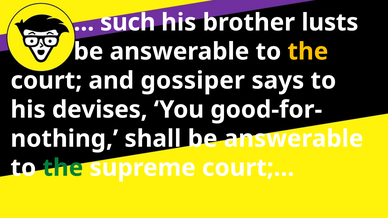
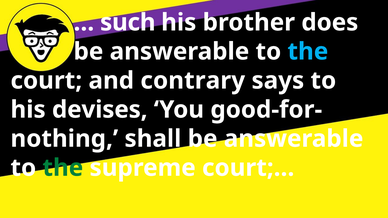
lusts: lusts -> does (330, 22)
the colour: yellow -> light blue (308, 52)
gossiper: gossiper -> contrary (193, 81)
